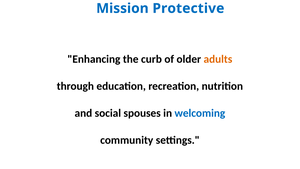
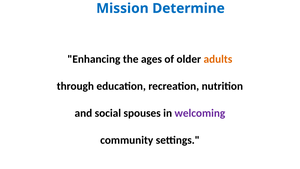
Protective: Protective -> Determine (189, 8)
curb: curb -> ages (151, 59)
welcoming colour: blue -> purple (200, 113)
